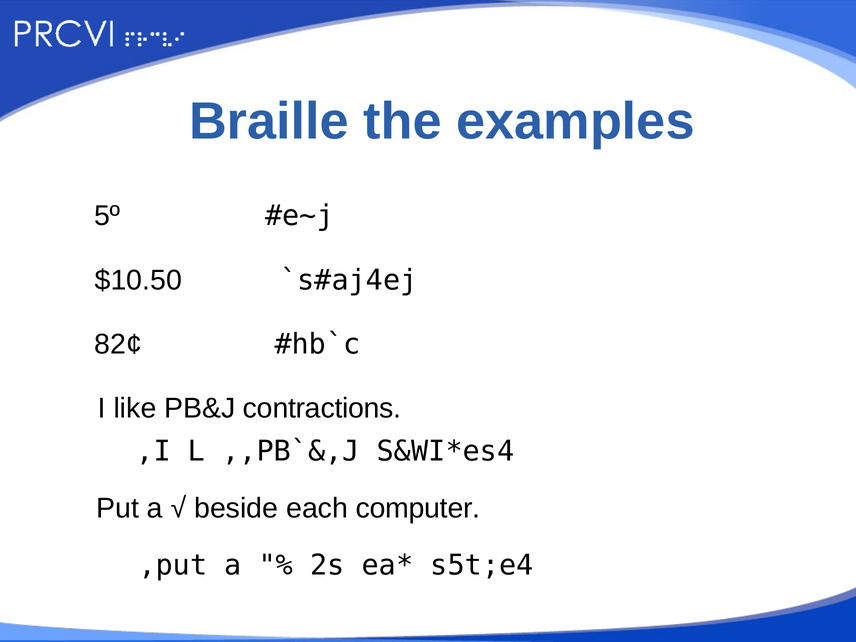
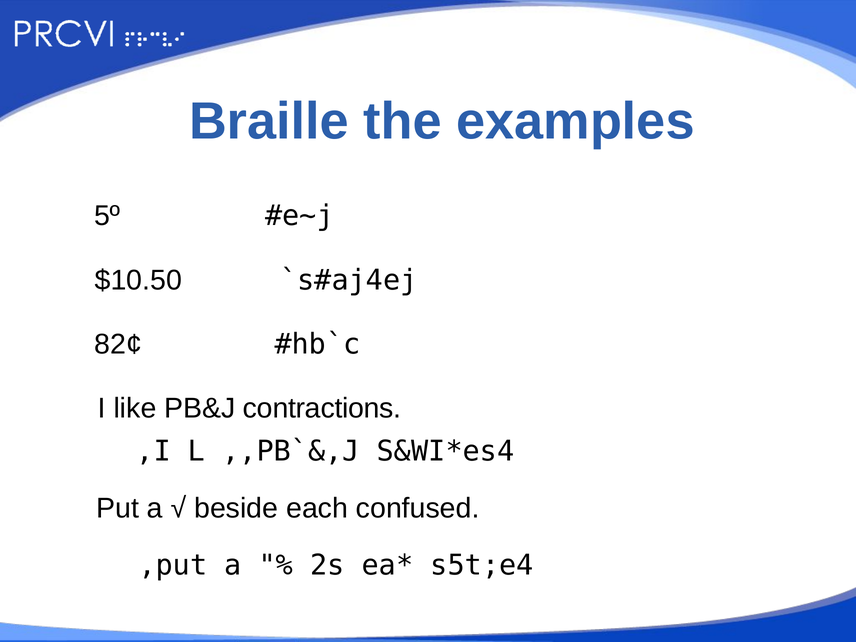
computer: computer -> confused (418, 508)
